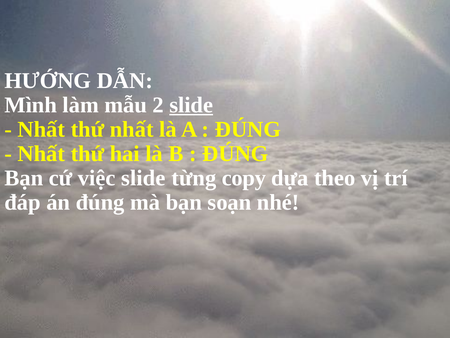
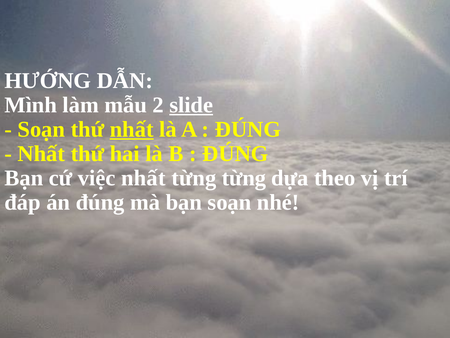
Nhất: Nhất -> Soạn (41, 129)
nhất underline: none -> present (132, 129)
việc slide: slide -> nhất (143, 178)
từng copy: copy -> từng (244, 178)
